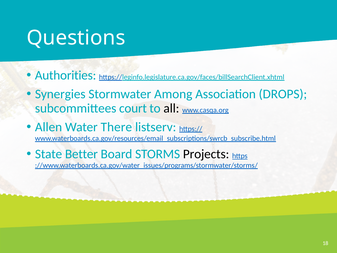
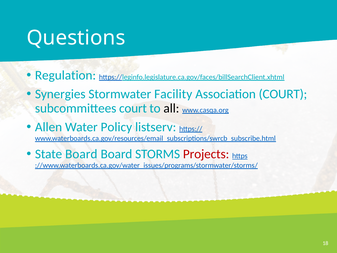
Authorities: Authorities -> Regulation (65, 75)
Among: Among -> Facility (173, 94)
Association DROPS: DROPS -> COURT (283, 94)
There: There -> Policy (116, 127)
State Better: Better -> Board (81, 154)
Projects colour: black -> red (206, 154)
